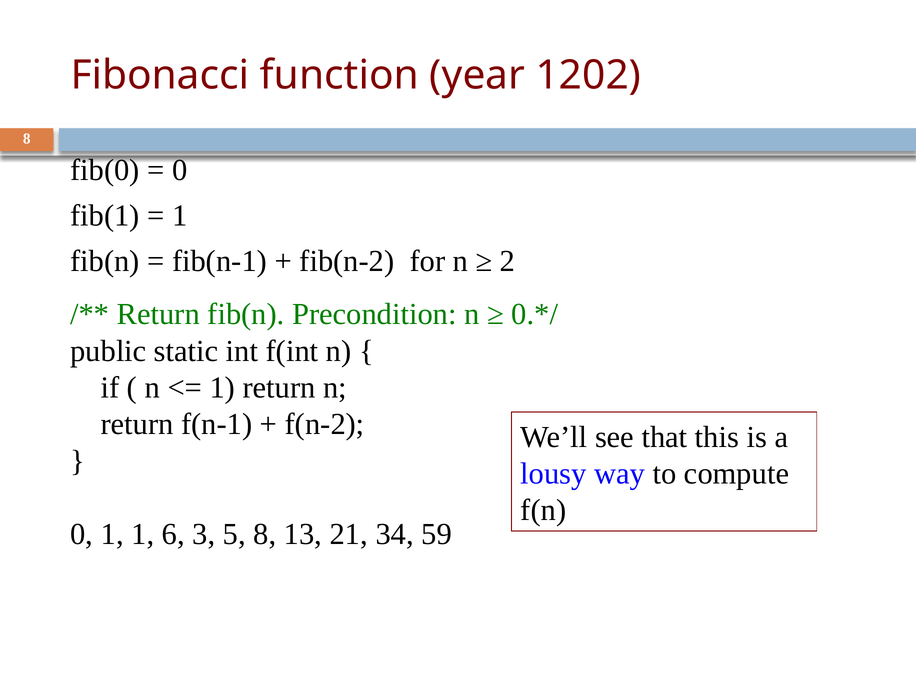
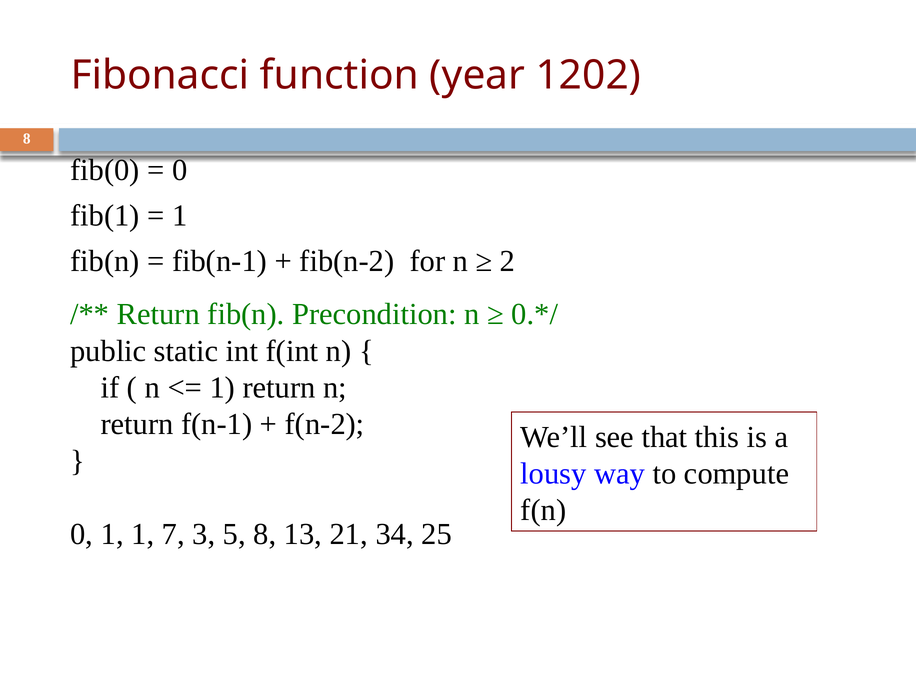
6: 6 -> 7 (173, 534)
59: 59 -> 25 (437, 534)
